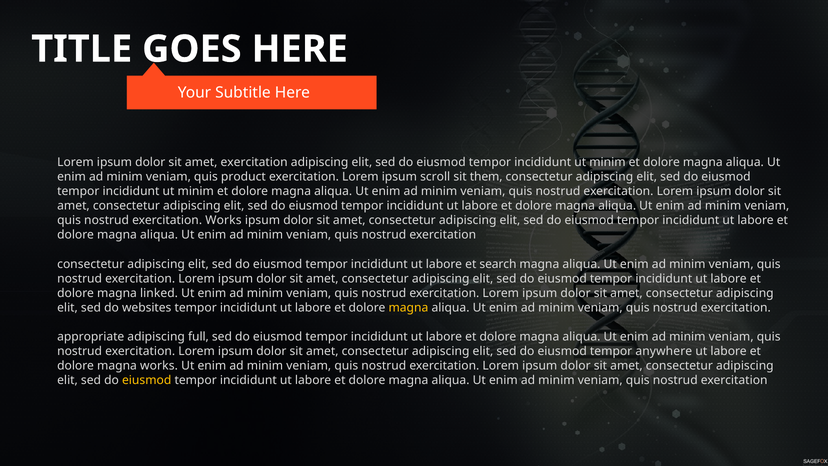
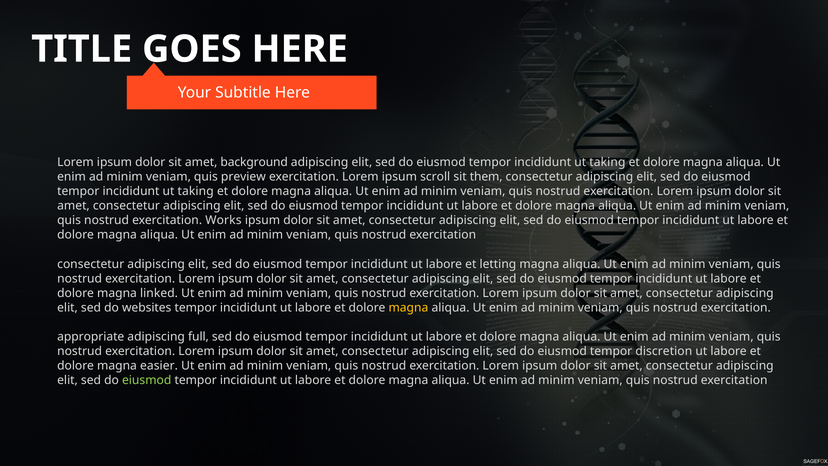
amet exercitation: exercitation -> background (254, 162)
minim: minim -> taking (607, 162)
product: product -> preview (243, 177)
minim: minim -> taking (196, 191)
search: search -> letting (498, 264)
anywhere: anywhere -> discretion (664, 351)
magna works: works -> easier (159, 365)
eiusmod colour: yellow -> light green (147, 380)
